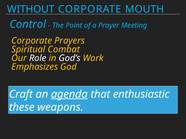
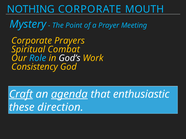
WITHOUT: WITHOUT -> NOTHING (31, 9)
Control: Control -> Mystery (28, 24)
Role colour: white -> light blue (38, 58)
Emphasizes: Emphasizes -> Consistency (35, 67)
Craft underline: none -> present (21, 94)
weapons: weapons -> direction (60, 108)
